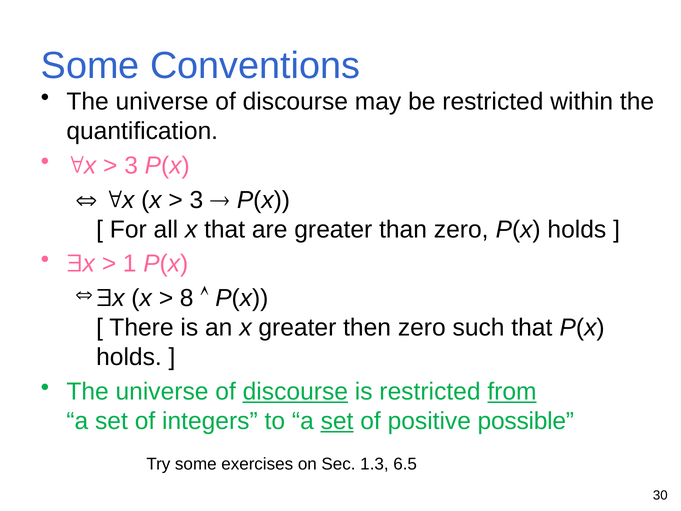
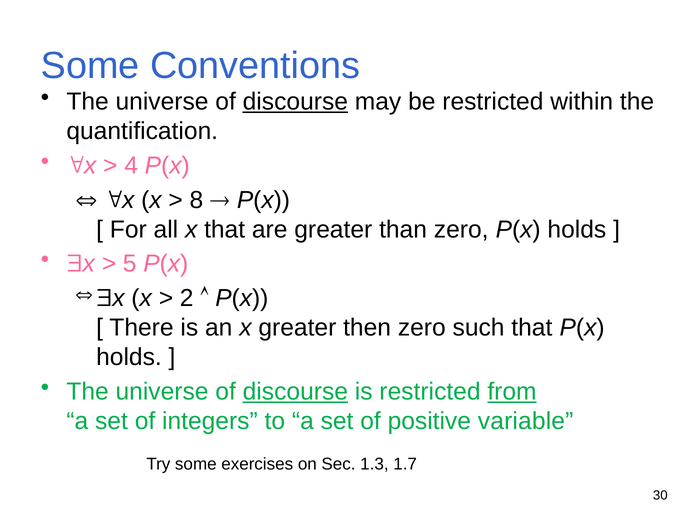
discourse underline: none -> present (295, 102)
3: 3 -> 4 (131, 165)
3: 3 -> 8 (196, 200)
1: 1 -> 5 (130, 264)
8: 8 -> 2 (187, 298)
set underline: present -> none (337, 421)
possible: possible -> variable (526, 421)
6.5: 6.5 -> 1.7 (405, 464)
